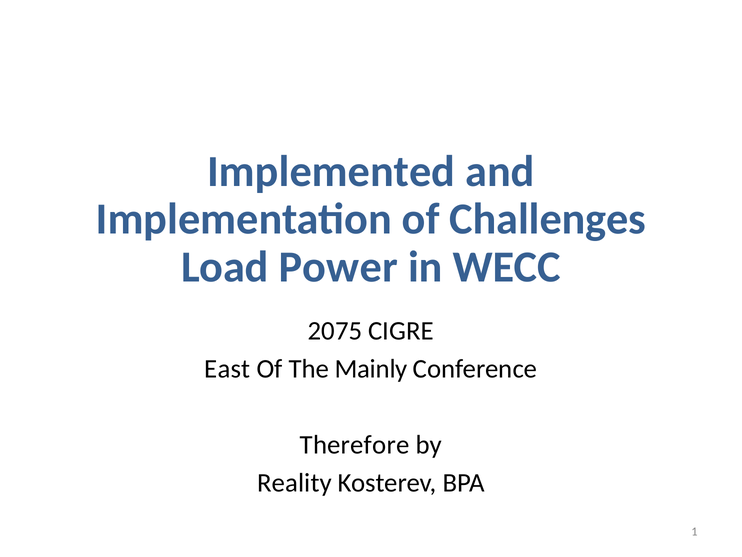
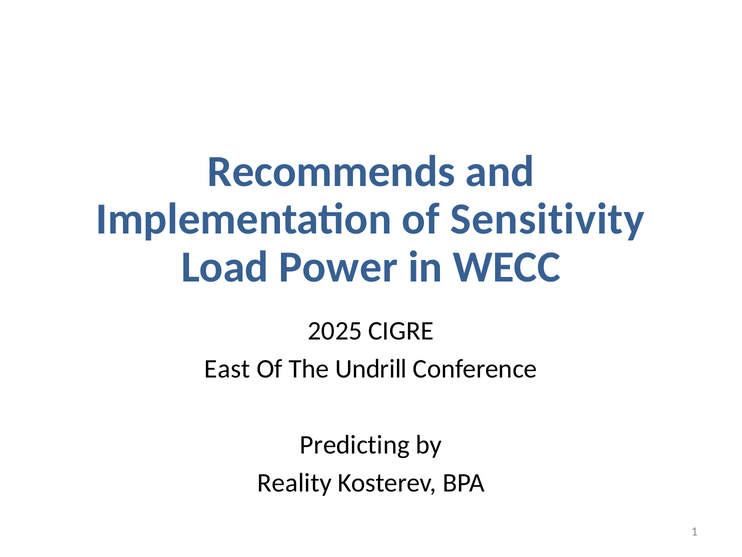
Implemented: Implemented -> Recommends (331, 171)
Challenges: Challenges -> Sensitivity (547, 219)
2075: 2075 -> 2025 (335, 331)
Mainly: Mainly -> Undrill (371, 369)
Therefore: Therefore -> Predicting (355, 445)
